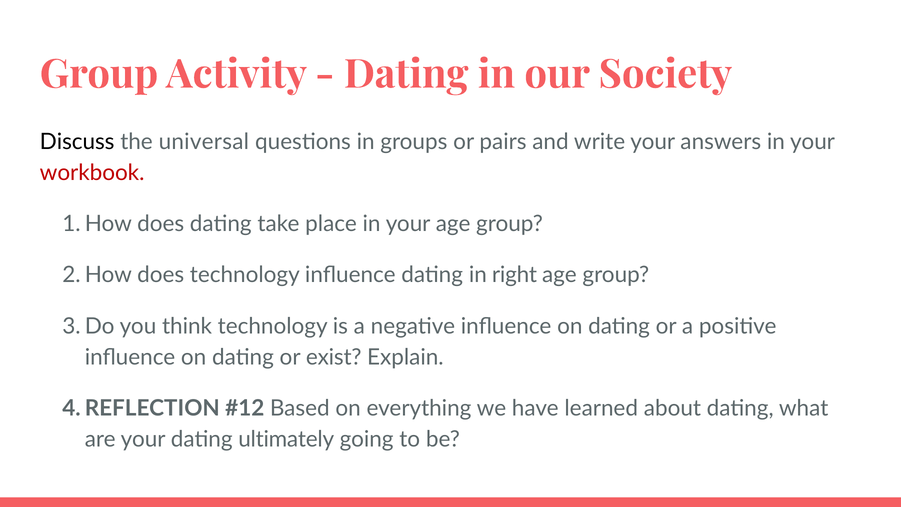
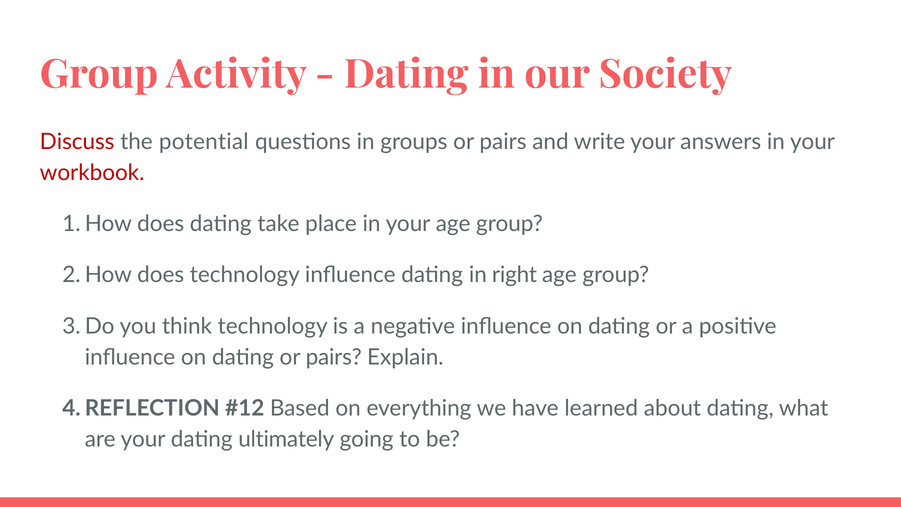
Discuss colour: black -> red (77, 142)
universal: universal -> potential (204, 142)
dating or exist: exist -> pairs (334, 357)
